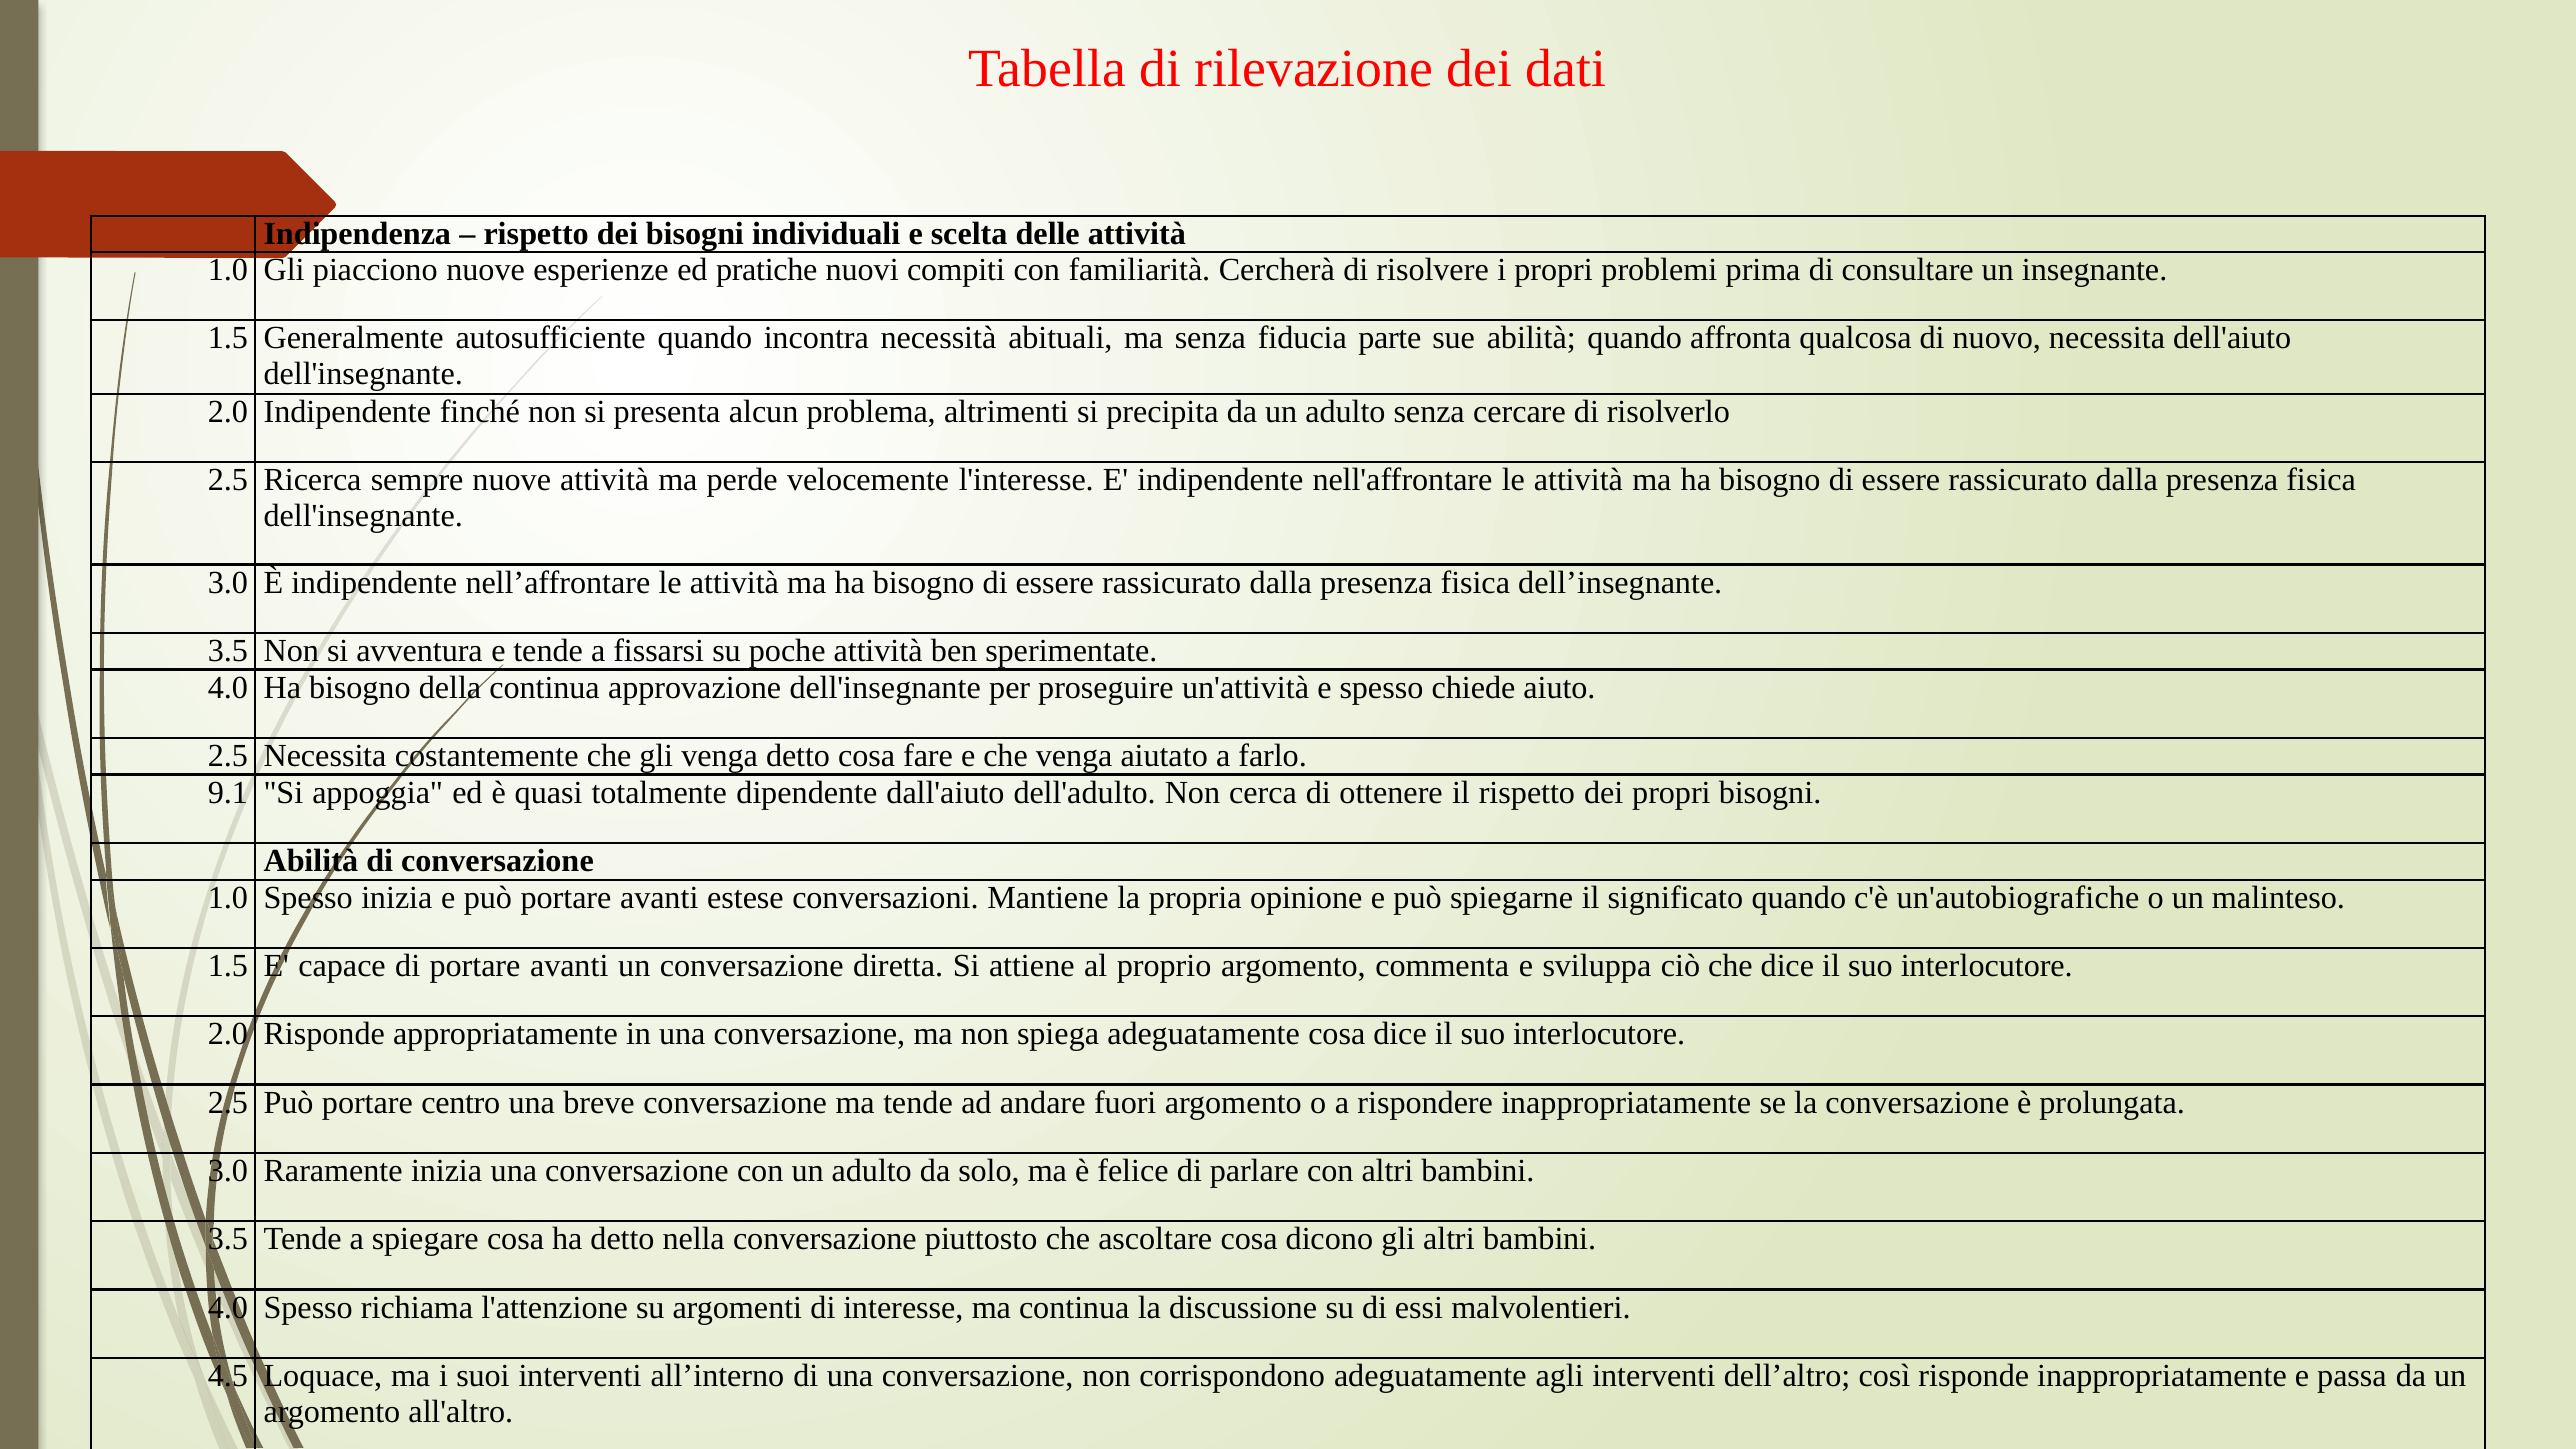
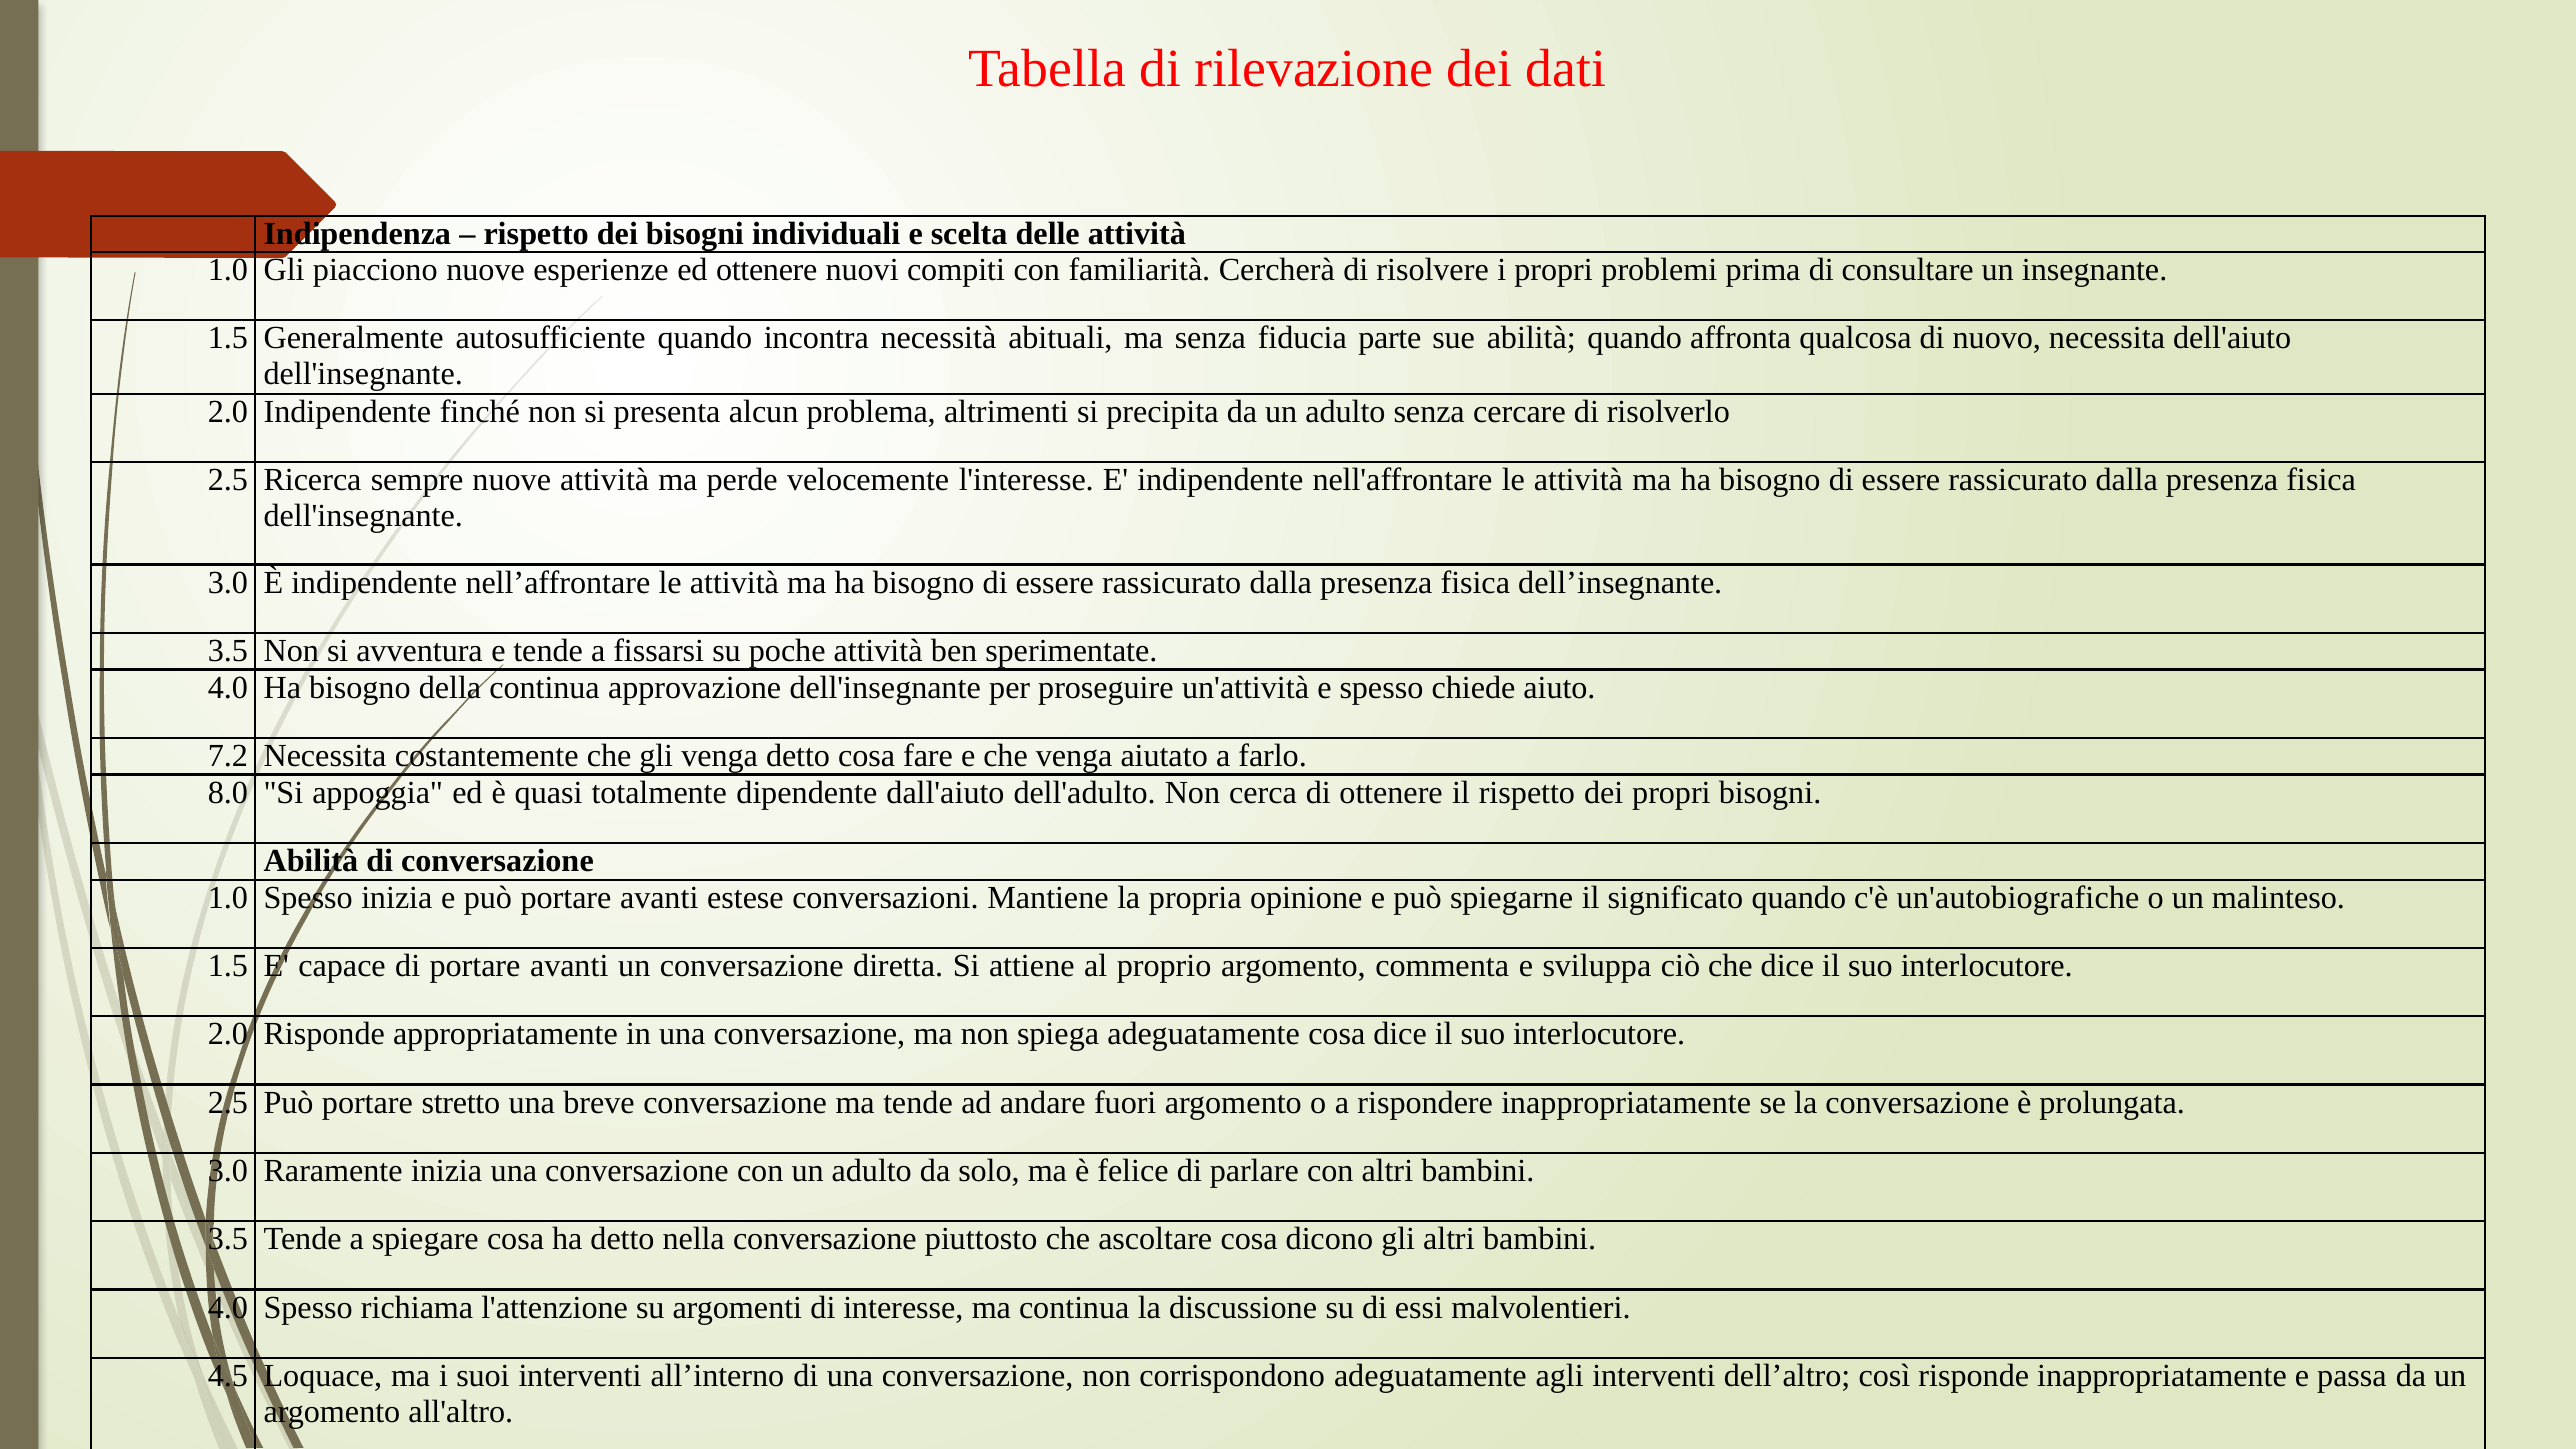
ed pratiche: pratiche -> ottenere (767, 270)
2.5: 2.5 -> 7.2 (228, 756)
9.1: 9.1 -> 8.0 (228, 793)
centro: centro -> stretto (461, 1103)
